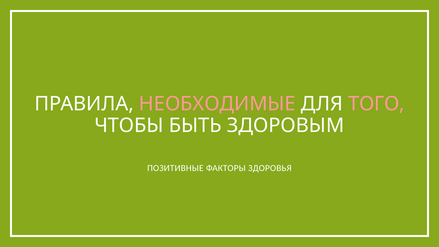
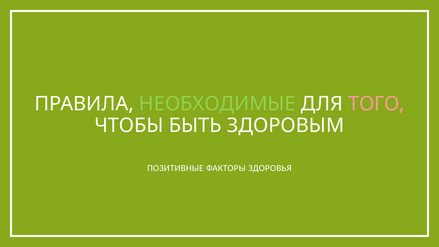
НЕОБХОДИМЫЕ colour: pink -> light green (217, 104)
